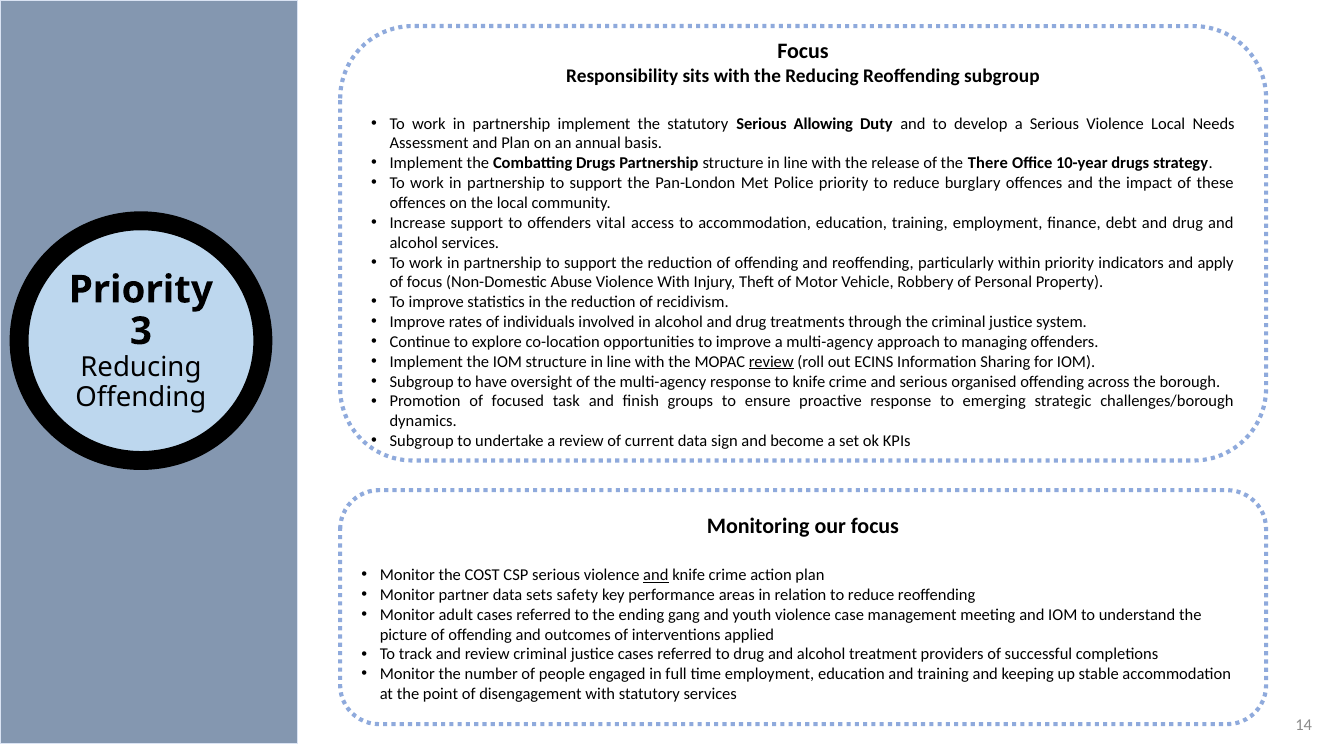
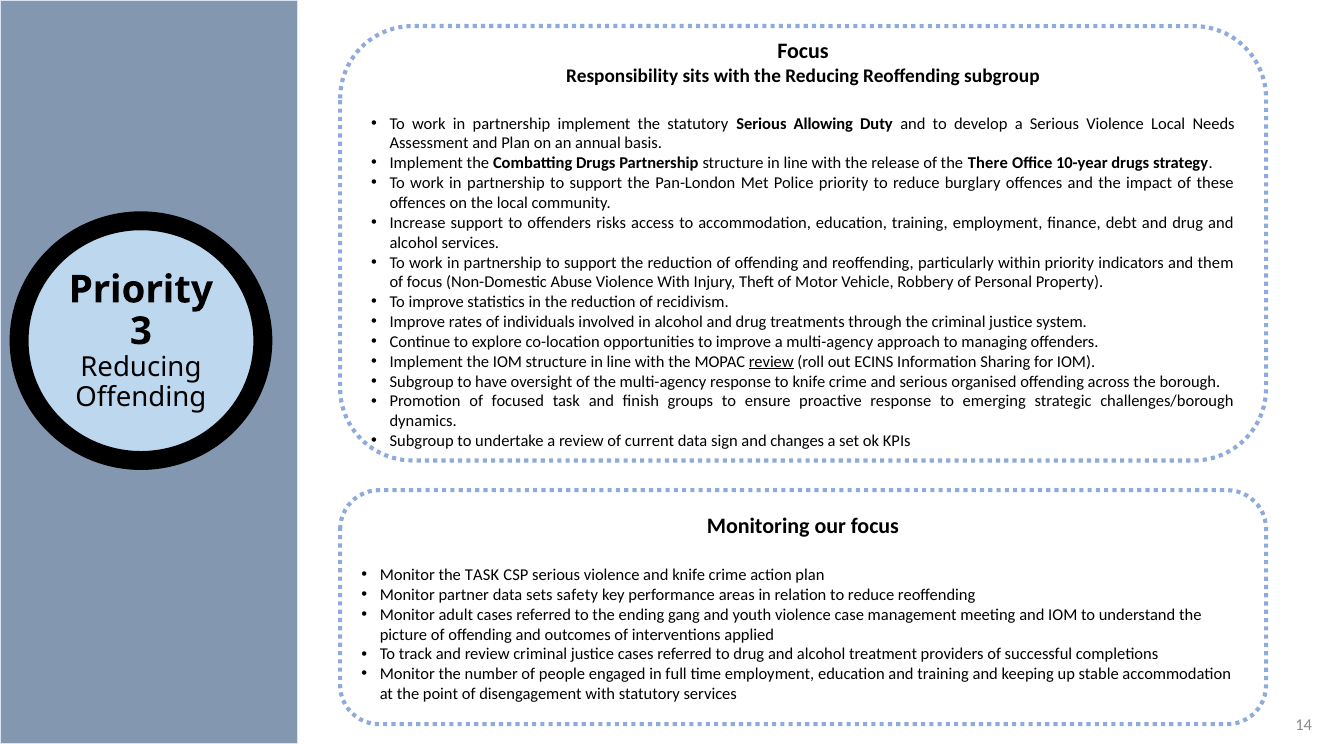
vital: vital -> risks (611, 223)
apply: apply -> them (1215, 262)
become: become -> changes (797, 441)
the COST: COST -> TASK (482, 575)
and underline: present -> none (656, 575)
